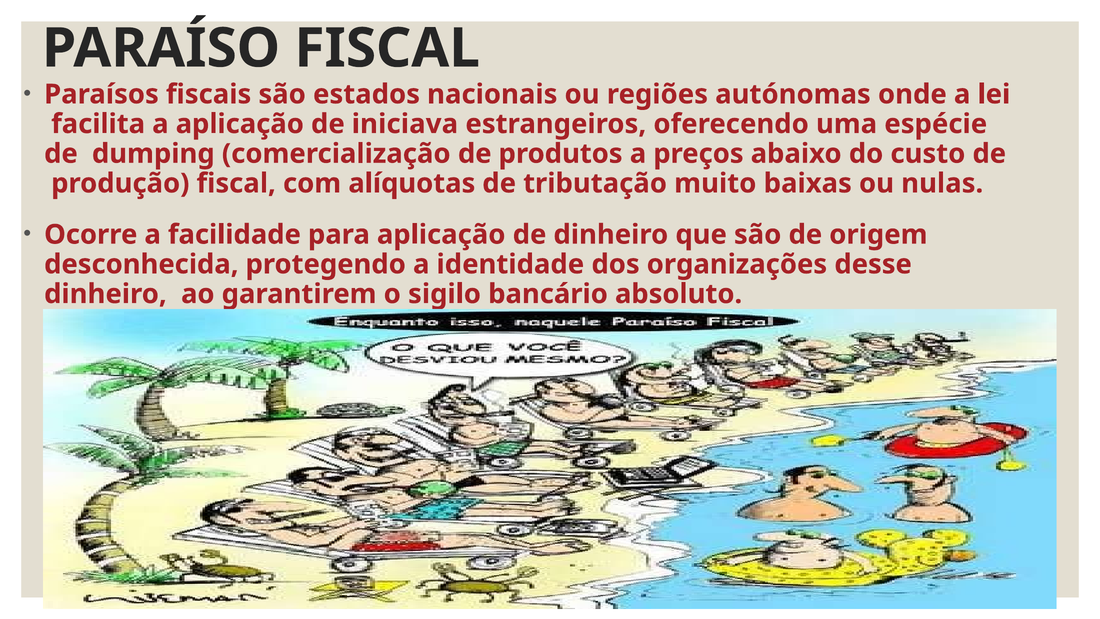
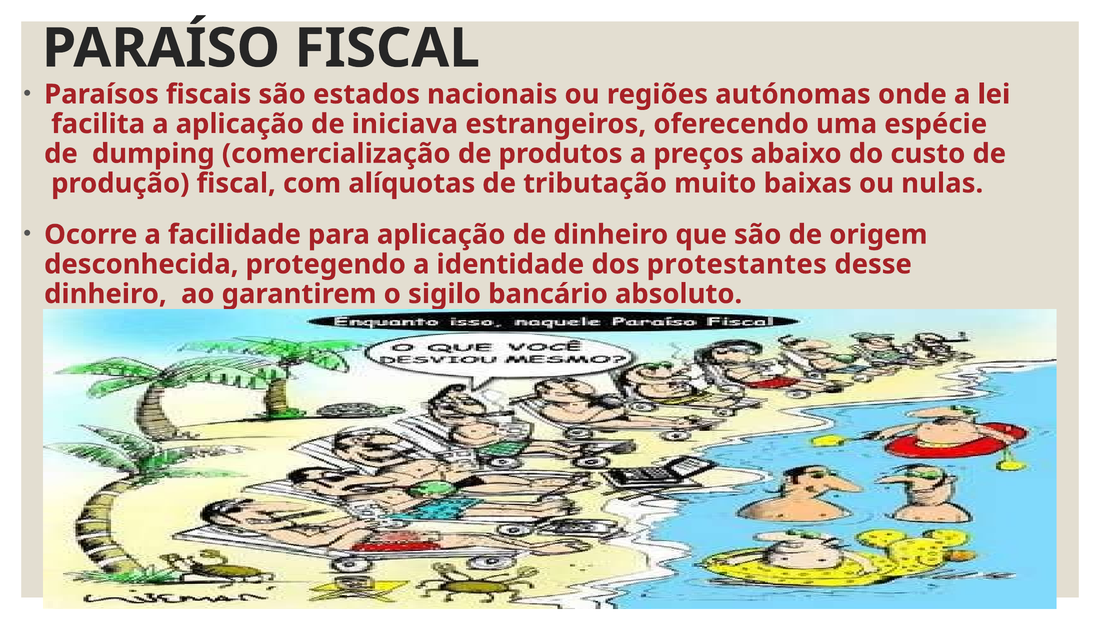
organizações: organizações -> protestantes (737, 264)
